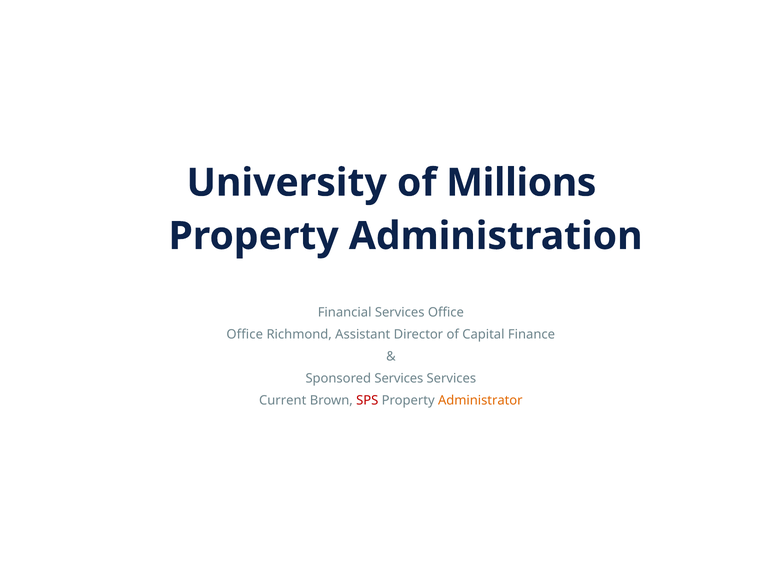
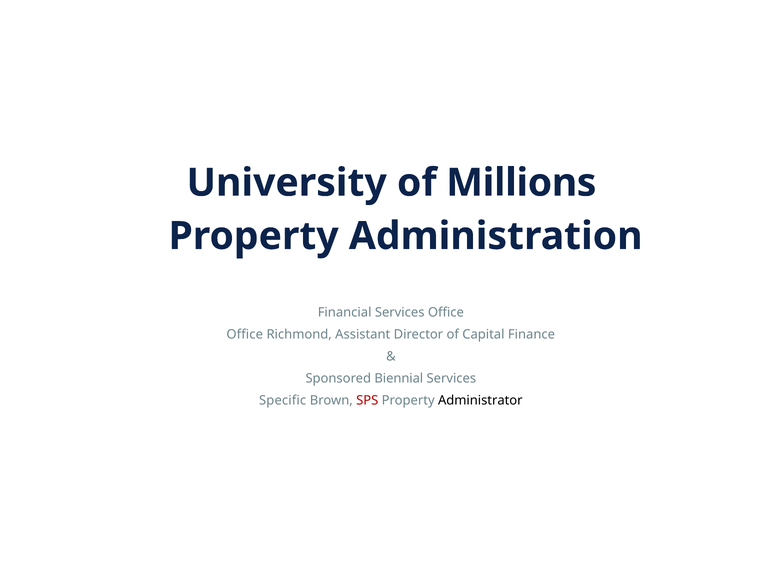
Sponsored Services: Services -> Biennial (399, 379)
Current: Current -> Specific (283, 401)
Administrator colour: orange -> black (480, 401)
